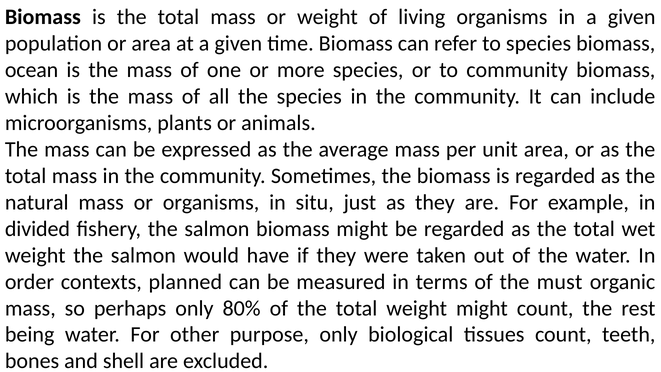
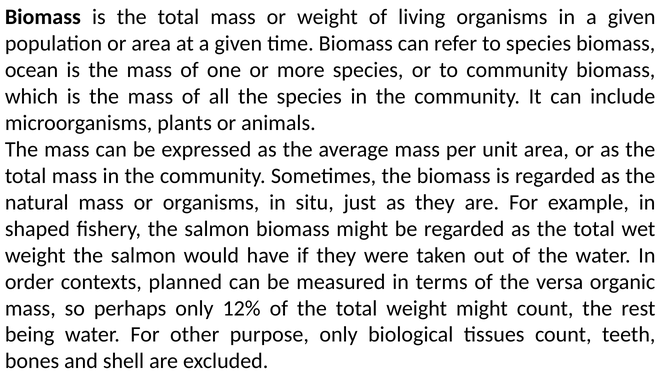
divided: divided -> shaped (37, 229)
must: must -> versa (560, 282)
80%: 80% -> 12% (242, 308)
